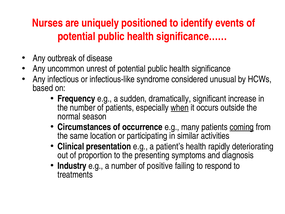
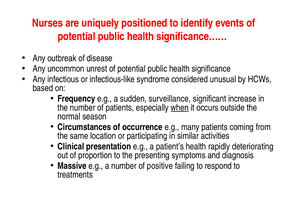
dramatically: dramatically -> surveillance (170, 99)
coming underline: present -> none (242, 127)
Industry: Industry -> Massive (72, 166)
